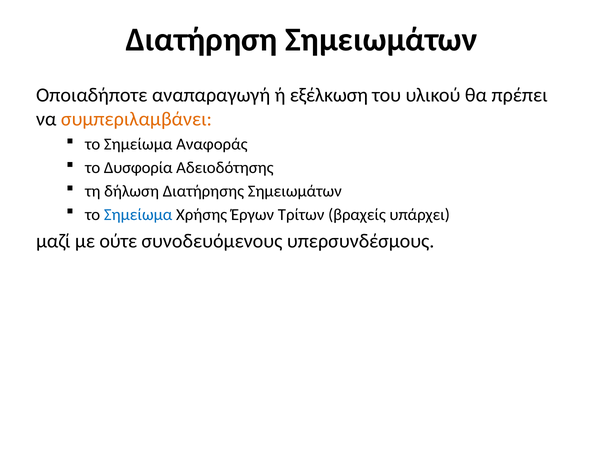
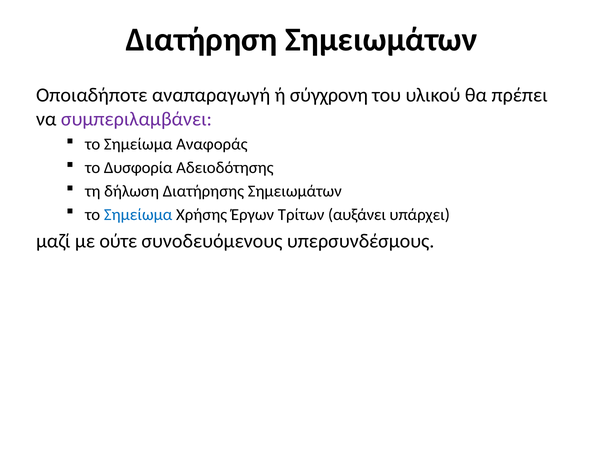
εξέλκωση: εξέλκωση -> σύγχρονη (329, 95)
συμπεριλαμβάνει colour: orange -> purple (136, 119)
βραχείς: βραχείς -> αυξάνει (357, 215)
